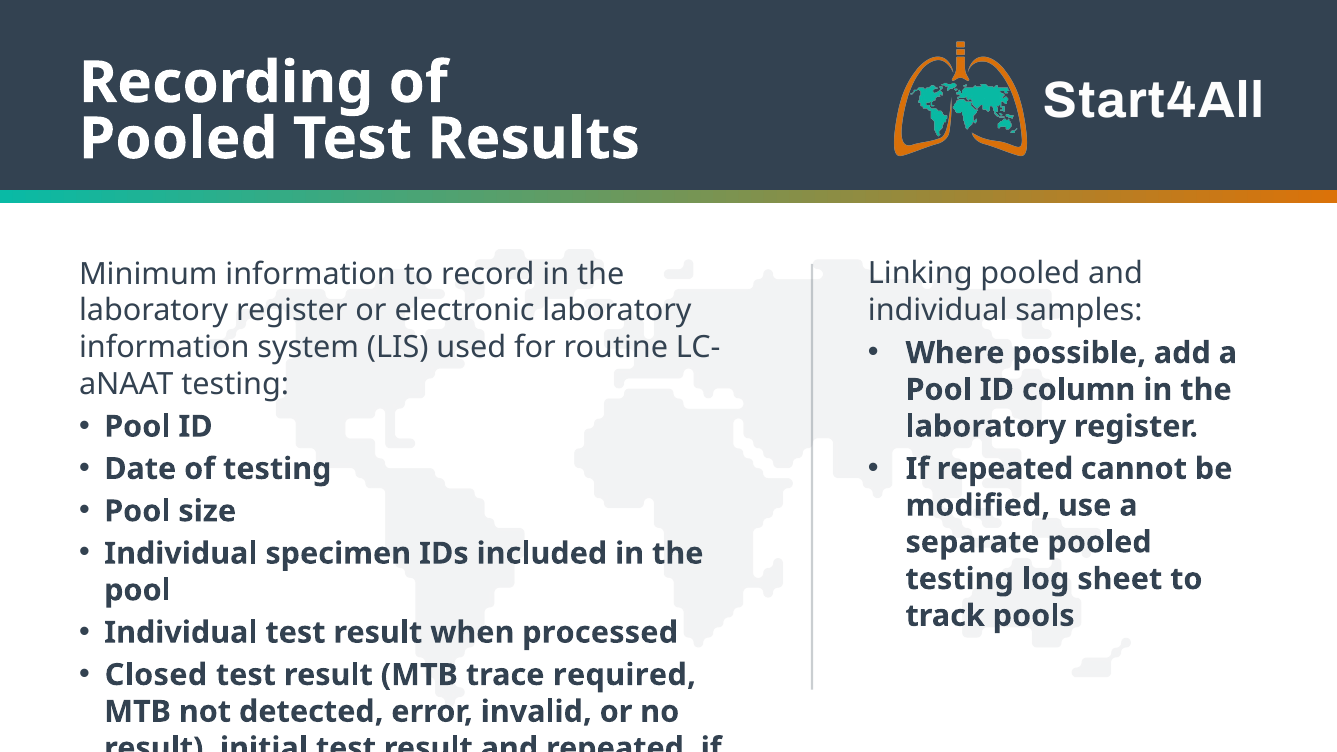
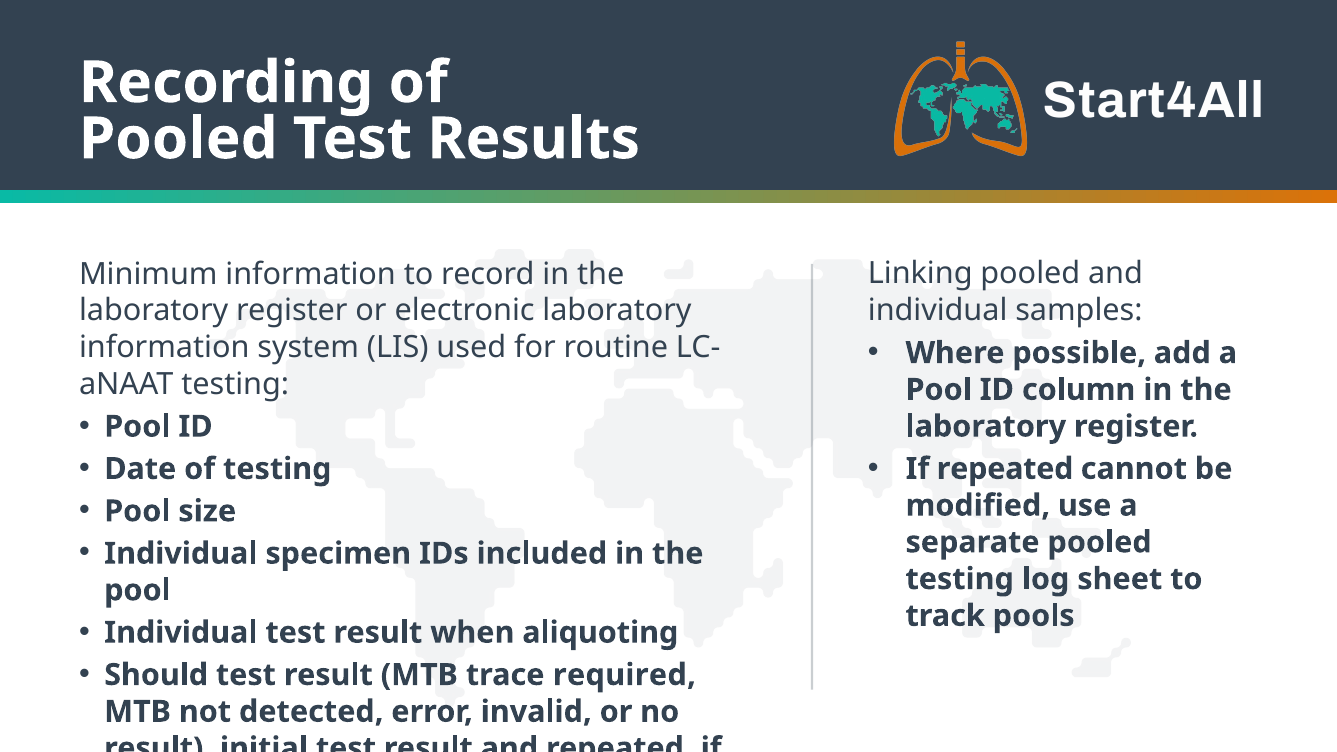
processed: processed -> aliquoting (600, 633)
Closed: Closed -> Should (156, 675)
